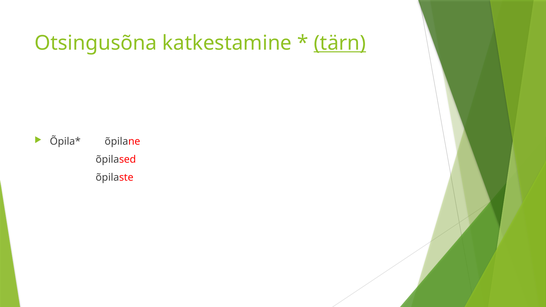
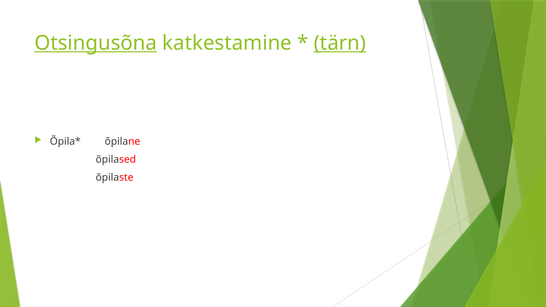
Otsingusõna underline: none -> present (96, 43)
